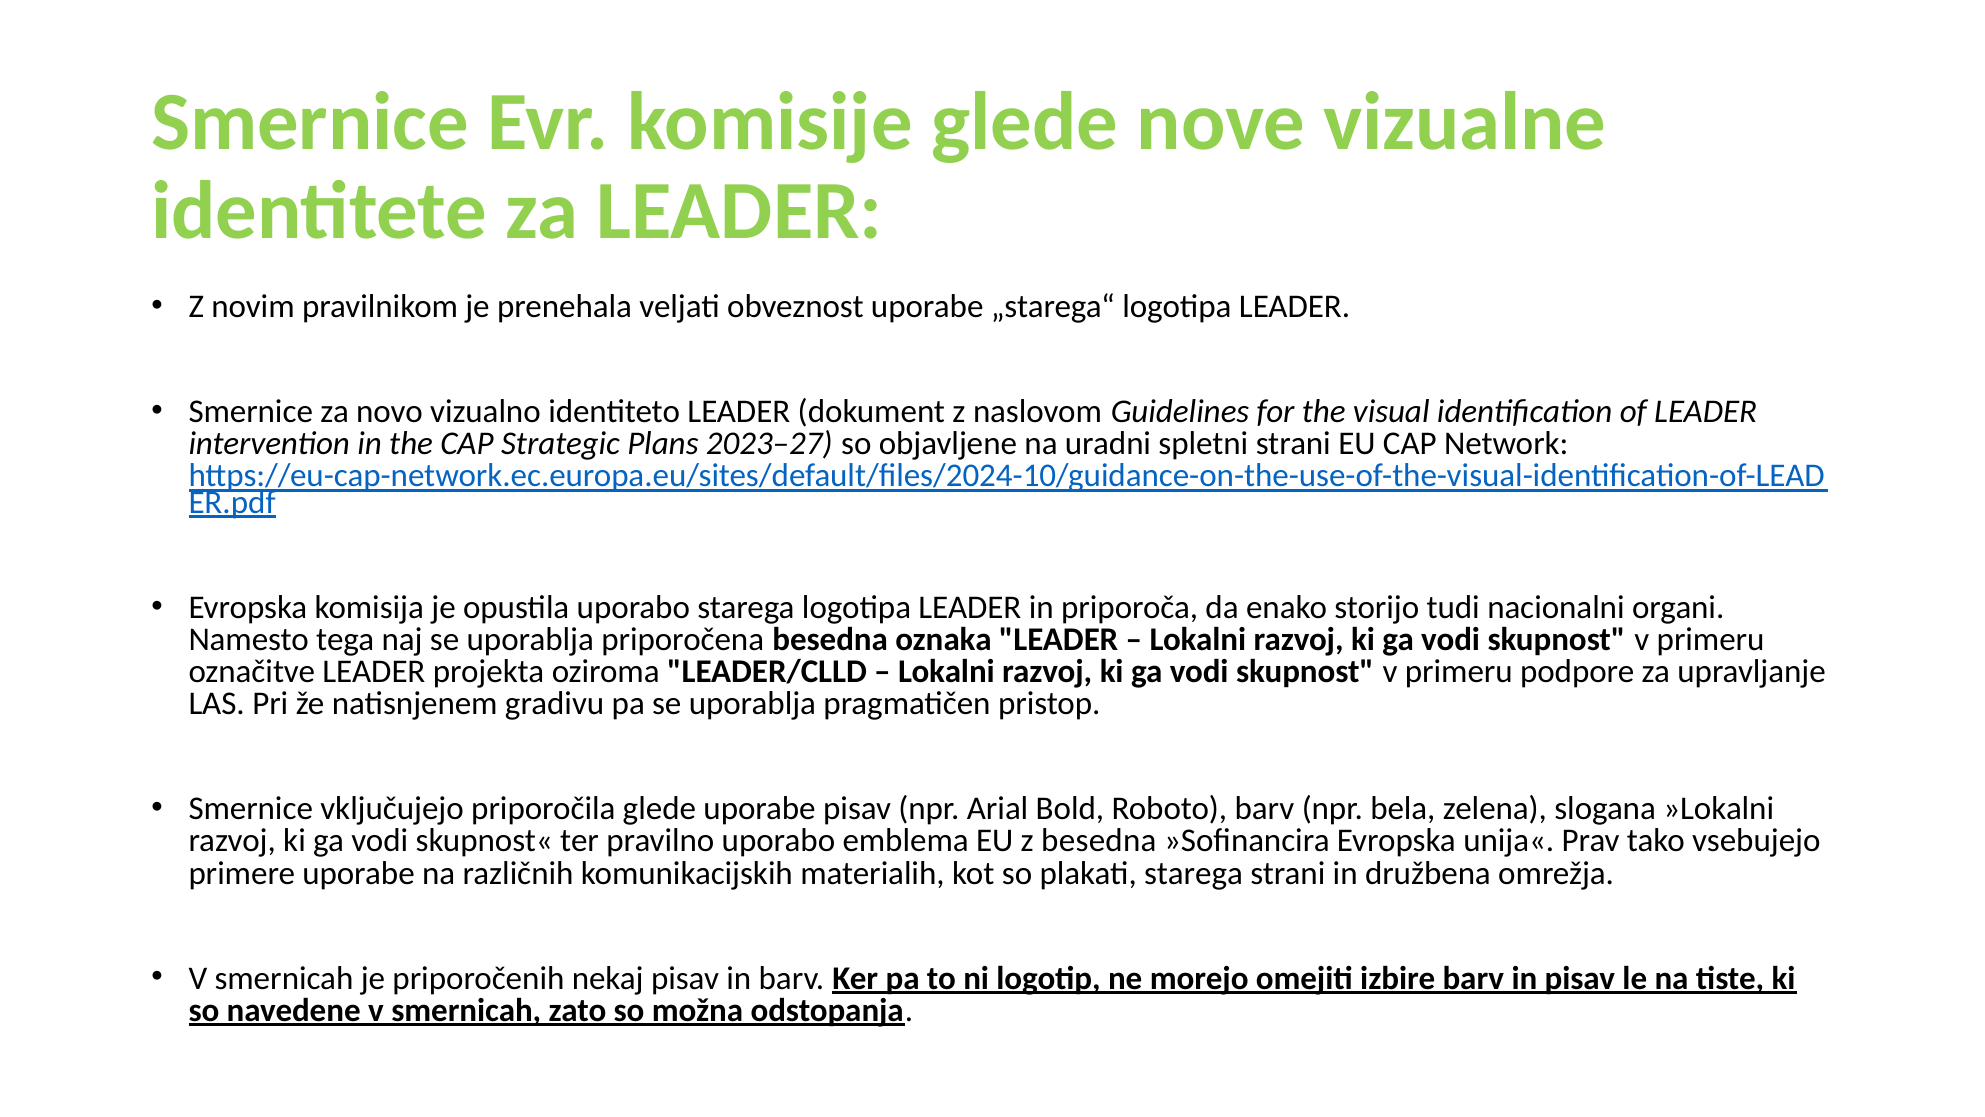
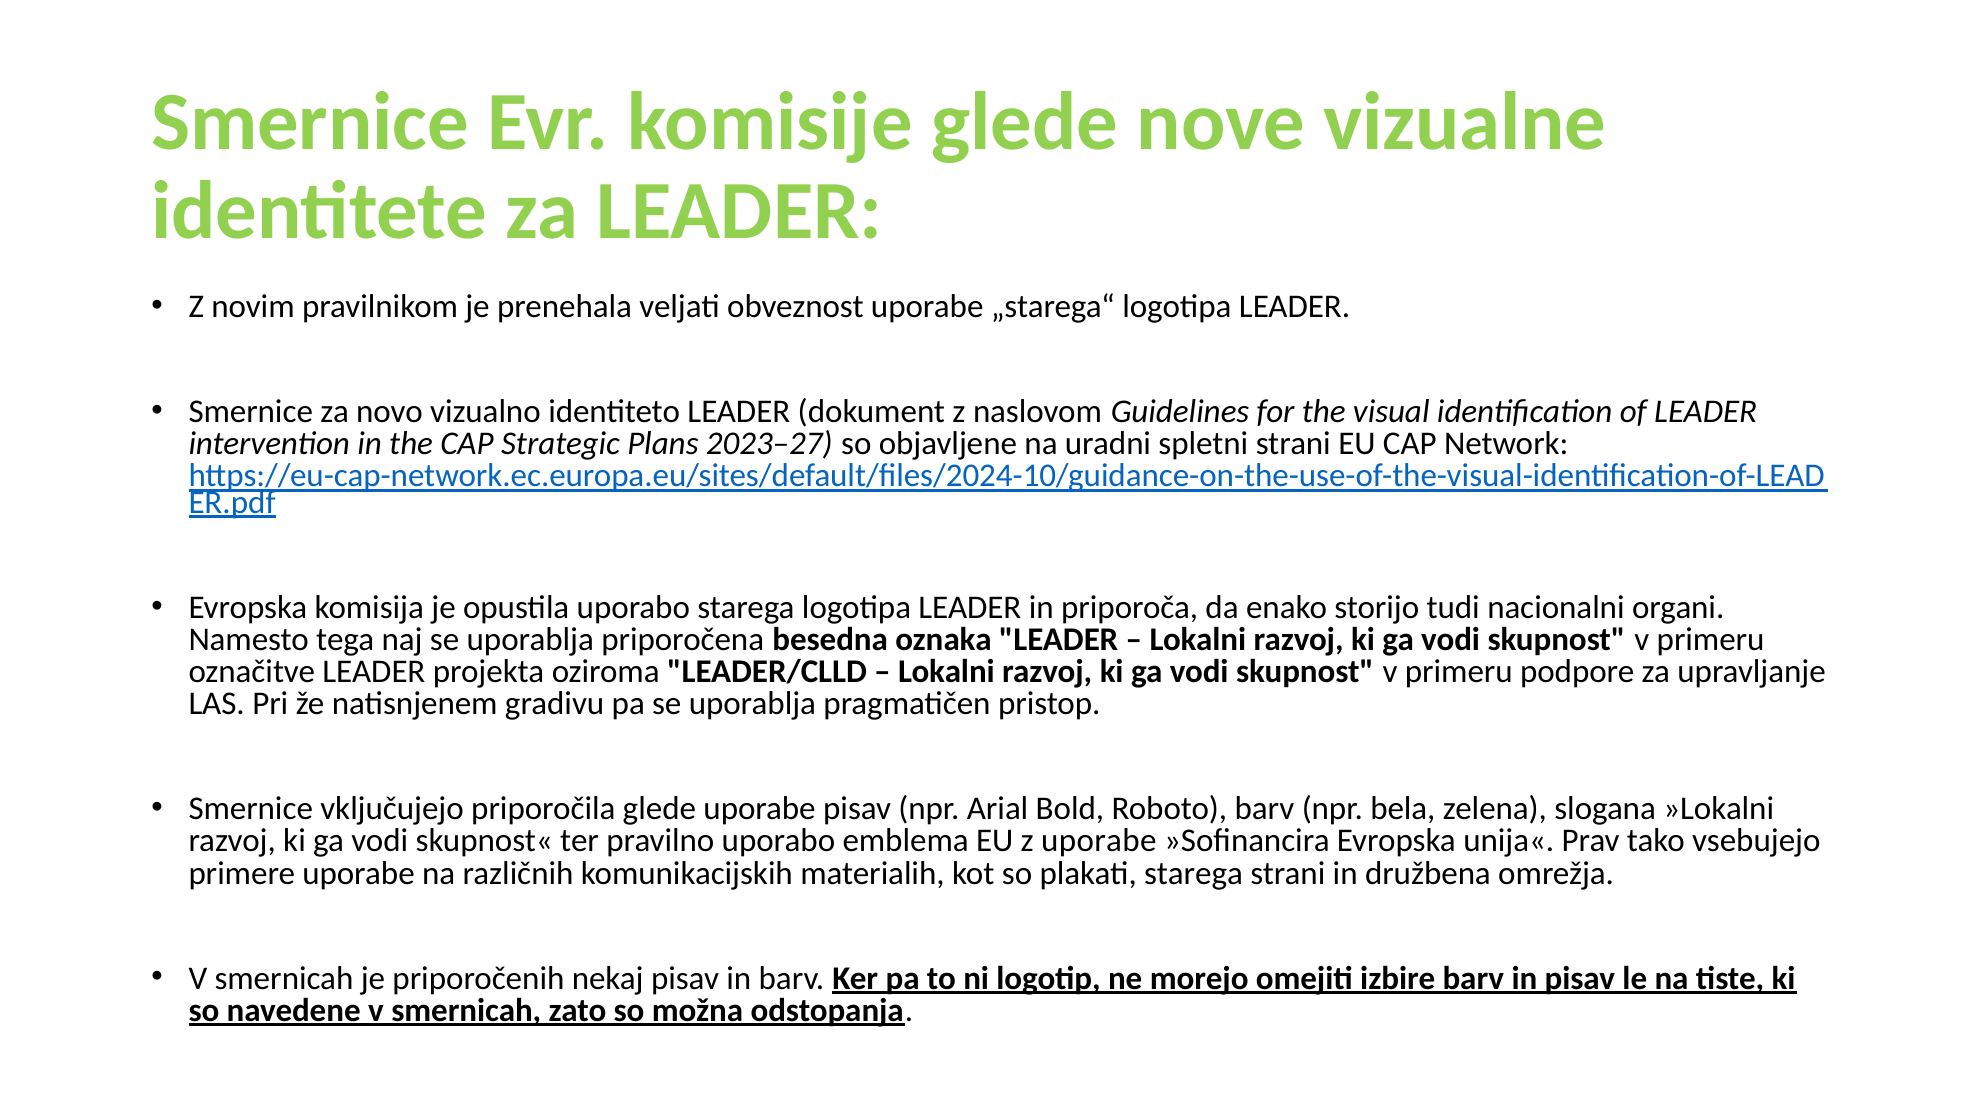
z besedna: besedna -> uporabe (1099, 841)
